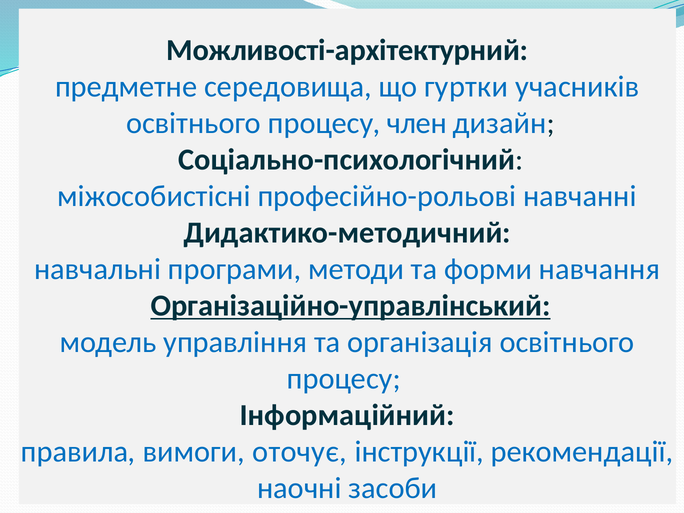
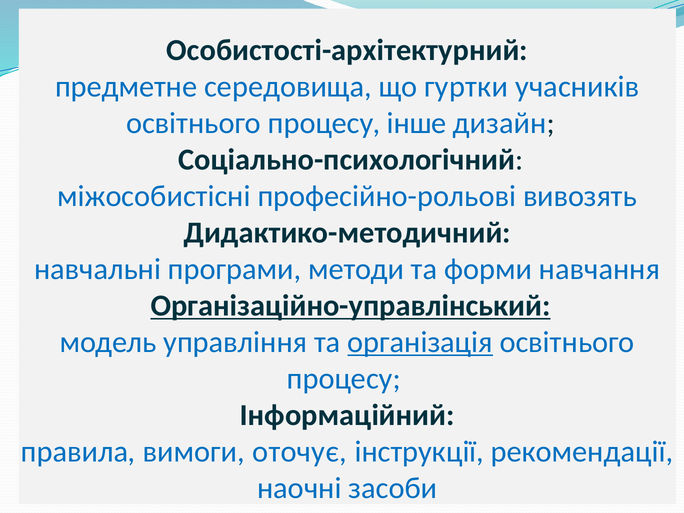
Можливості-архітектурний: Можливості-архітектурний -> Особистості-архітектурний (347, 50)
член: член -> інше (417, 123)
навчанні: навчанні -> вивозять (580, 196)
організація underline: none -> present (420, 342)
